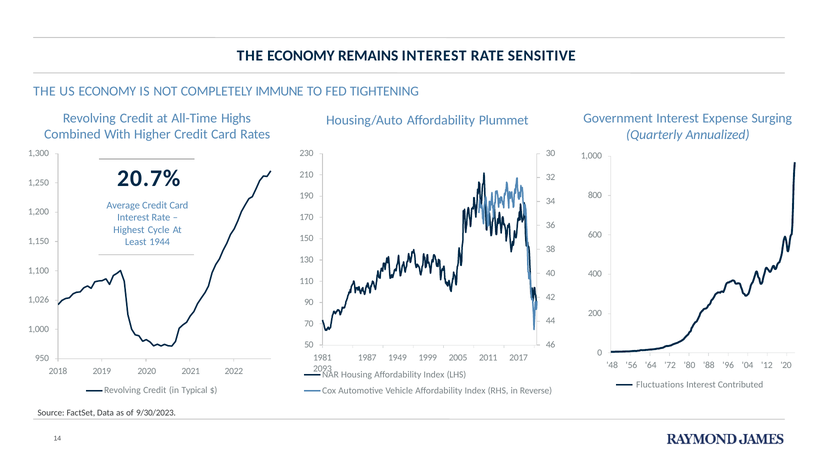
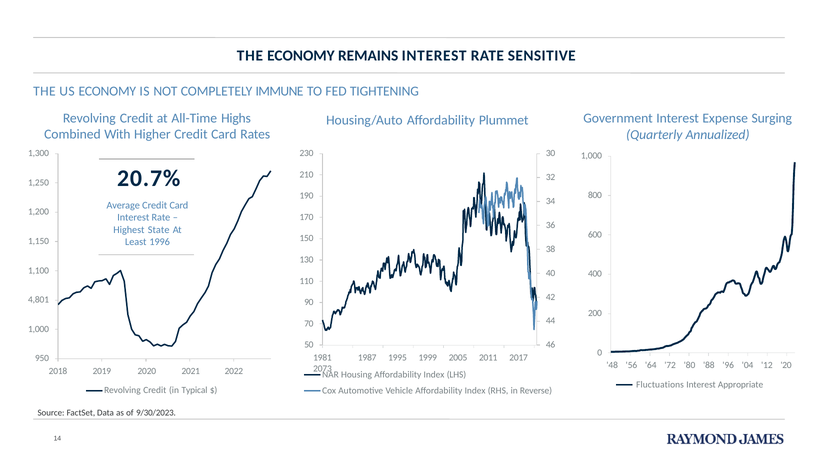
Cycle: Cycle -> State (159, 230)
1944: 1944 -> 1996 (160, 242)
1,026: 1,026 -> 4,801 (39, 300)
1949: 1949 -> 1995 (397, 358)
2093: 2093 -> 2073 (323, 369)
Contributed: Contributed -> Appropriate (741, 385)
